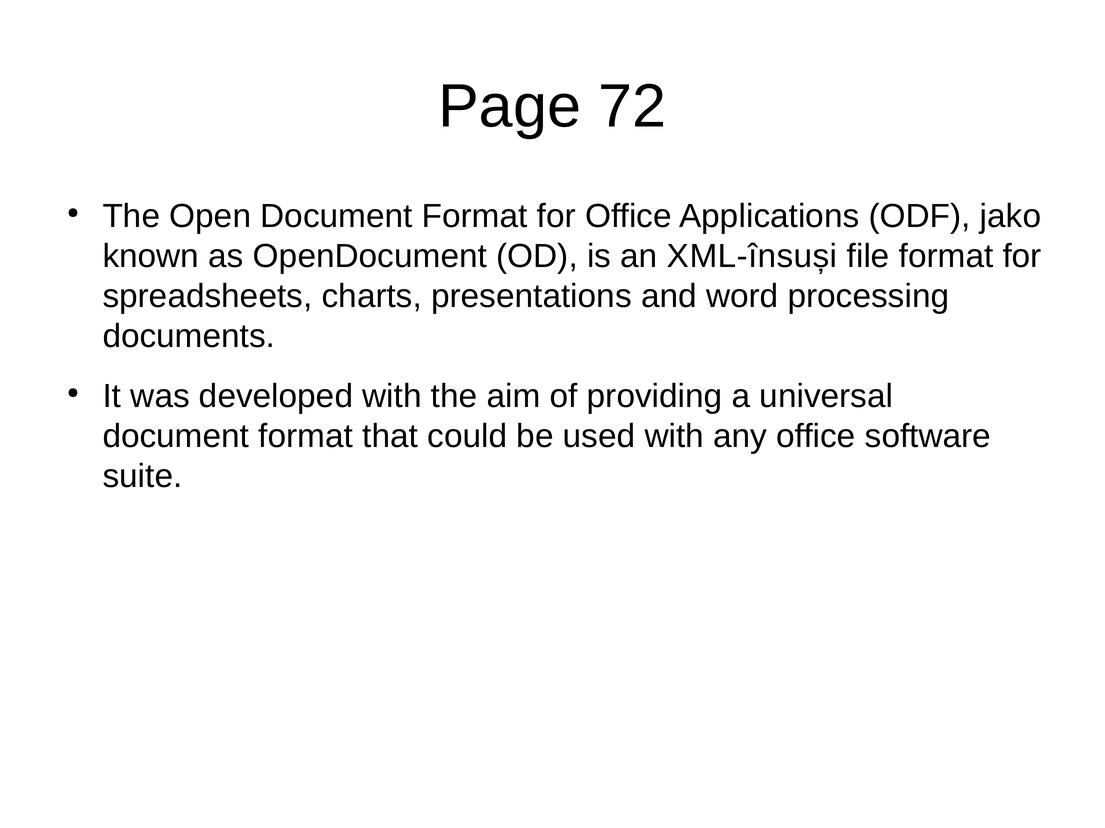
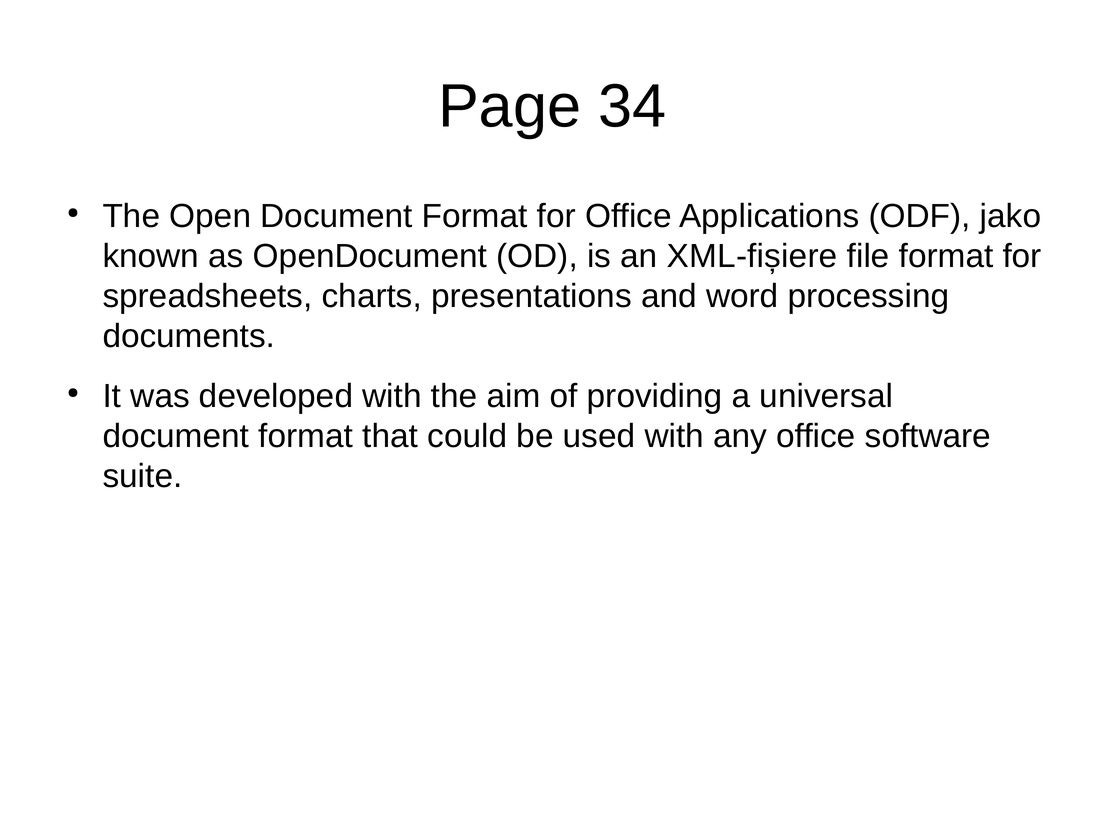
72: 72 -> 34 (632, 106)
XML-însuși: XML-însuși -> XML-fișiere (752, 256)
